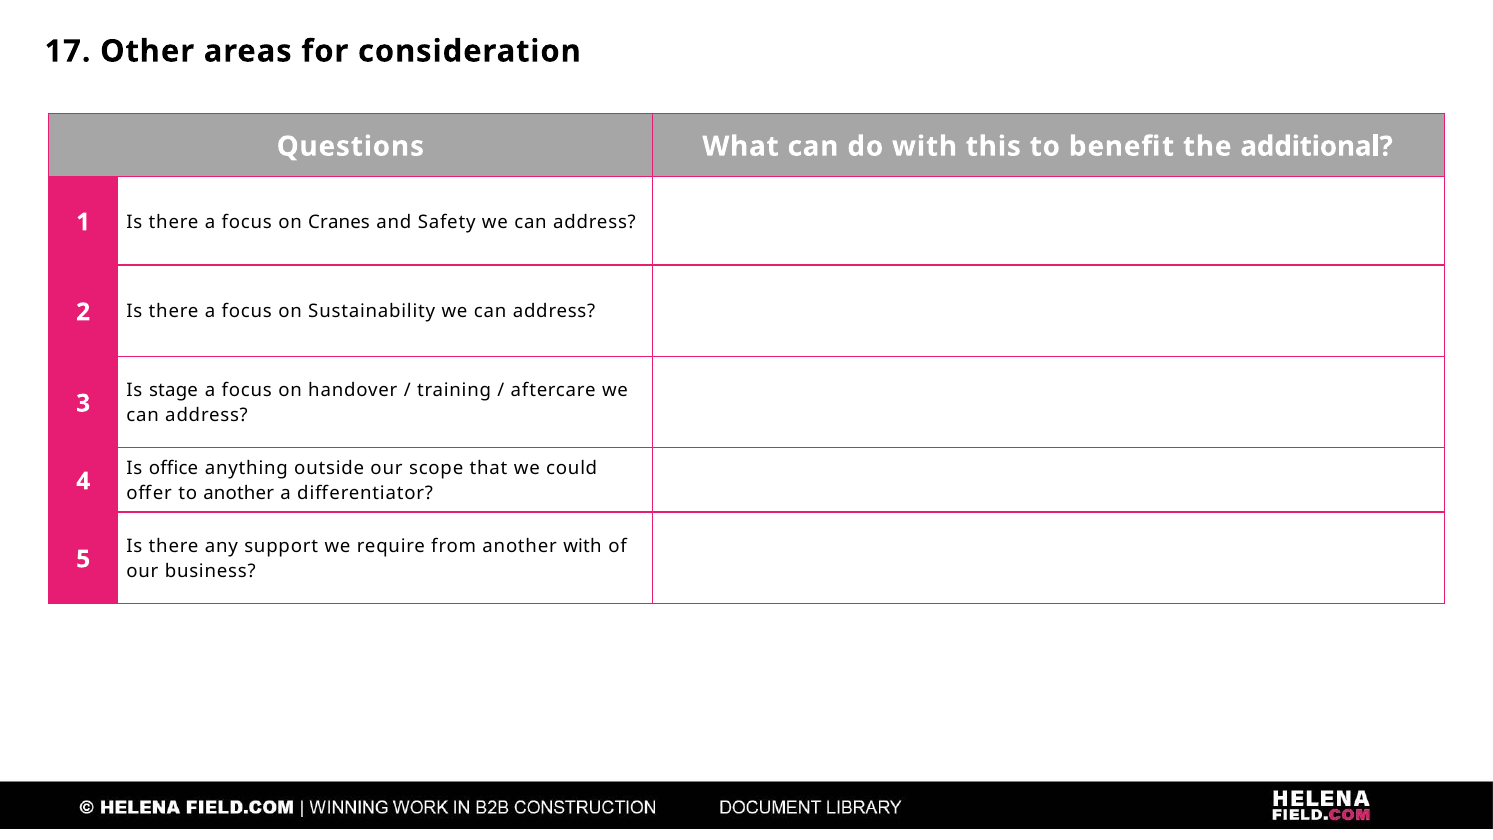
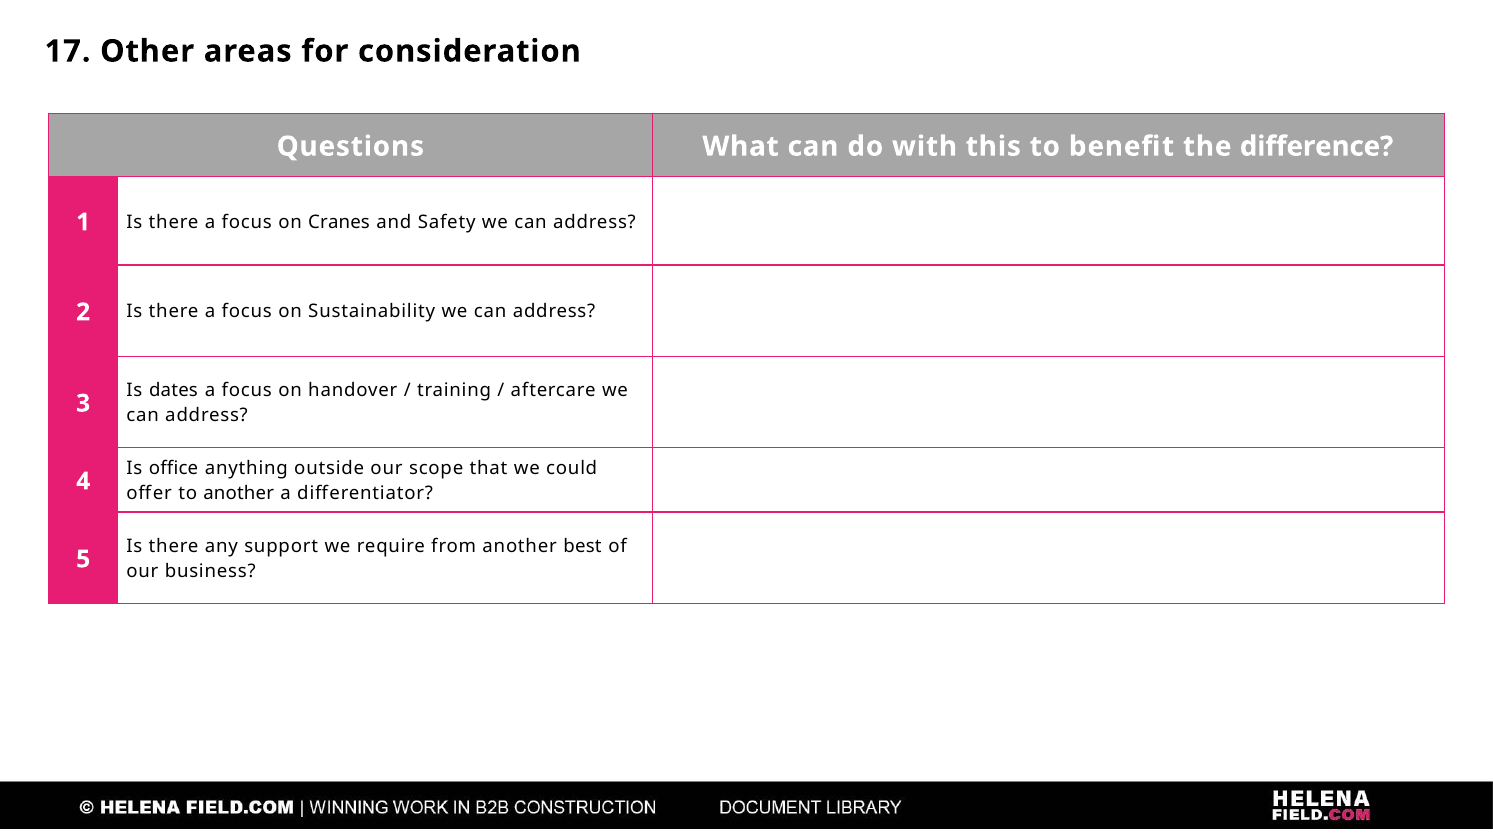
additional: additional -> difference (1317, 146)
stage: stage -> dates (174, 390)
another with: with -> best (583, 546)
